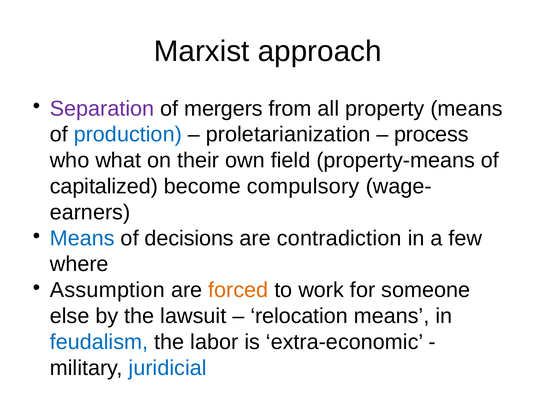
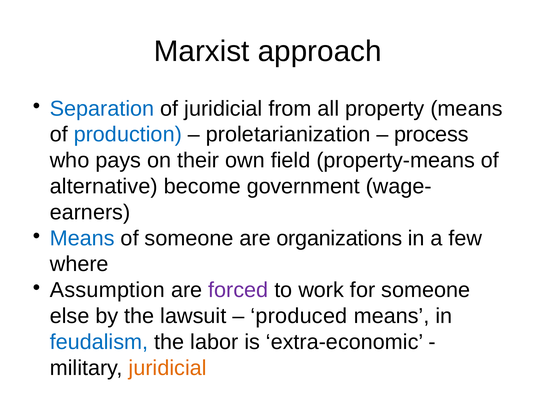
Separation colour: purple -> blue (102, 109)
of mergers: mergers -> juridicial (223, 109)
what: what -> pays (118, 160)
capitalized: capitalized -> alternative (104, 186)
compulsory: compulsory -> government (303, 186)
of decisions: decisions -> someone (189, 238)
contradiction: contradiction -> organizations (339, 238)
forced colour: orange -> purple (238, 290)
relocation: relocation -> produced (299, 316)
juridicial colour: blue -> orange (168, 368)
